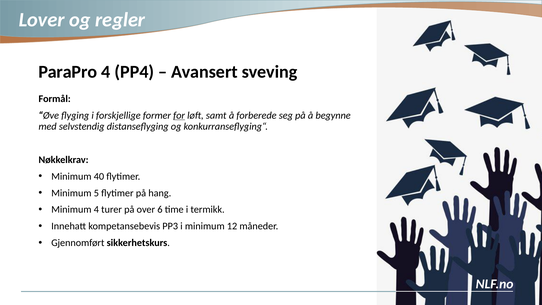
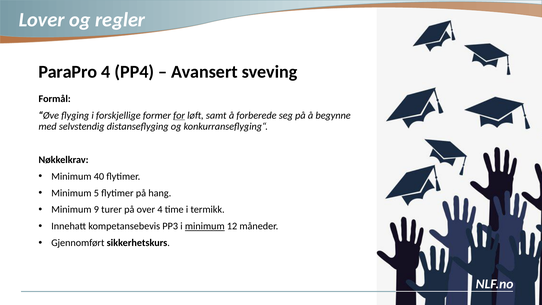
Minimum 4: 4 -> 9 (96, 210)
over 6: 6 -> 4 (160, 210)
minimum underline: none -> present (205, 226)
